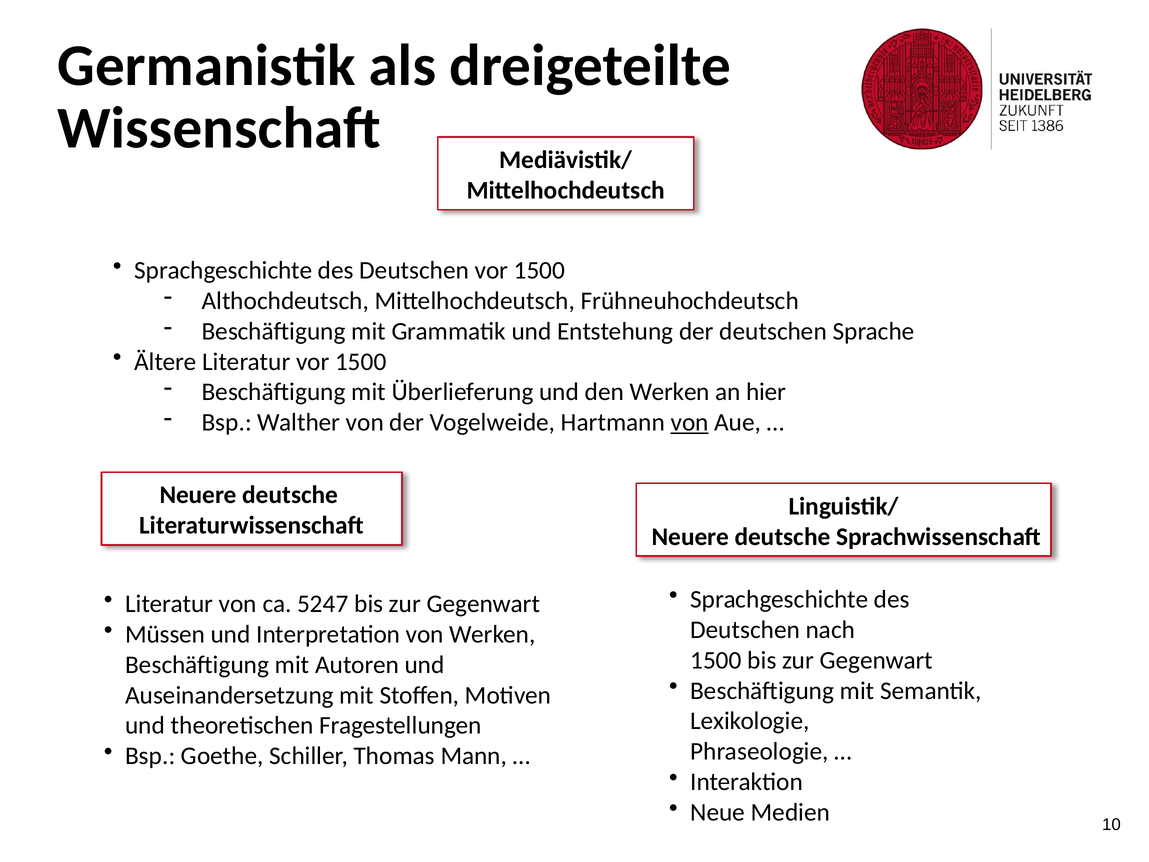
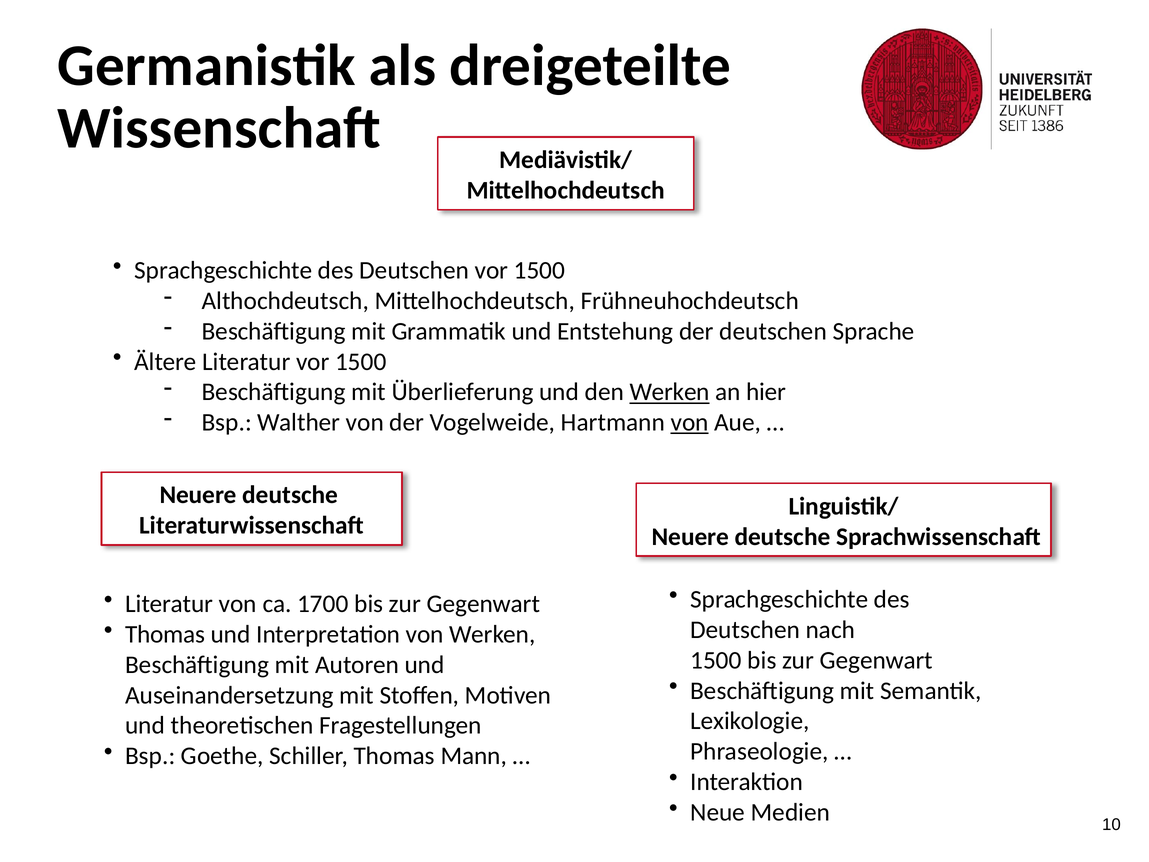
Werken underline: none -> present (670, 392)
5247: 5247 -> 1700 (323, 604)
Müssen: Müssen -> Thomas (165, 634)
